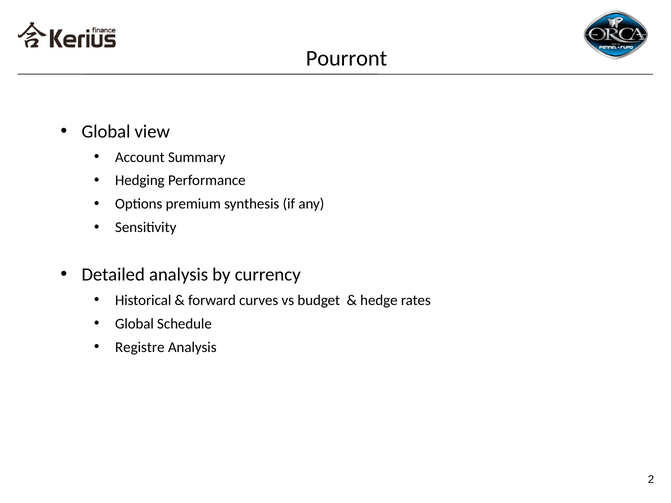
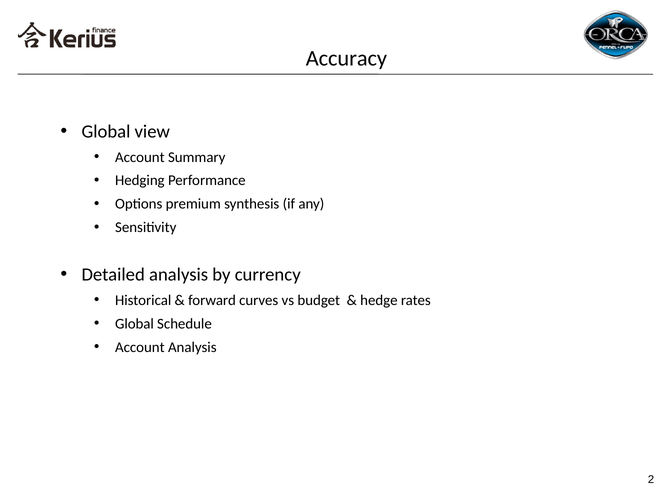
Pourront: Pourront -> Accuracy (346, 58)
Registre: Registre -> Account (140, 347)
